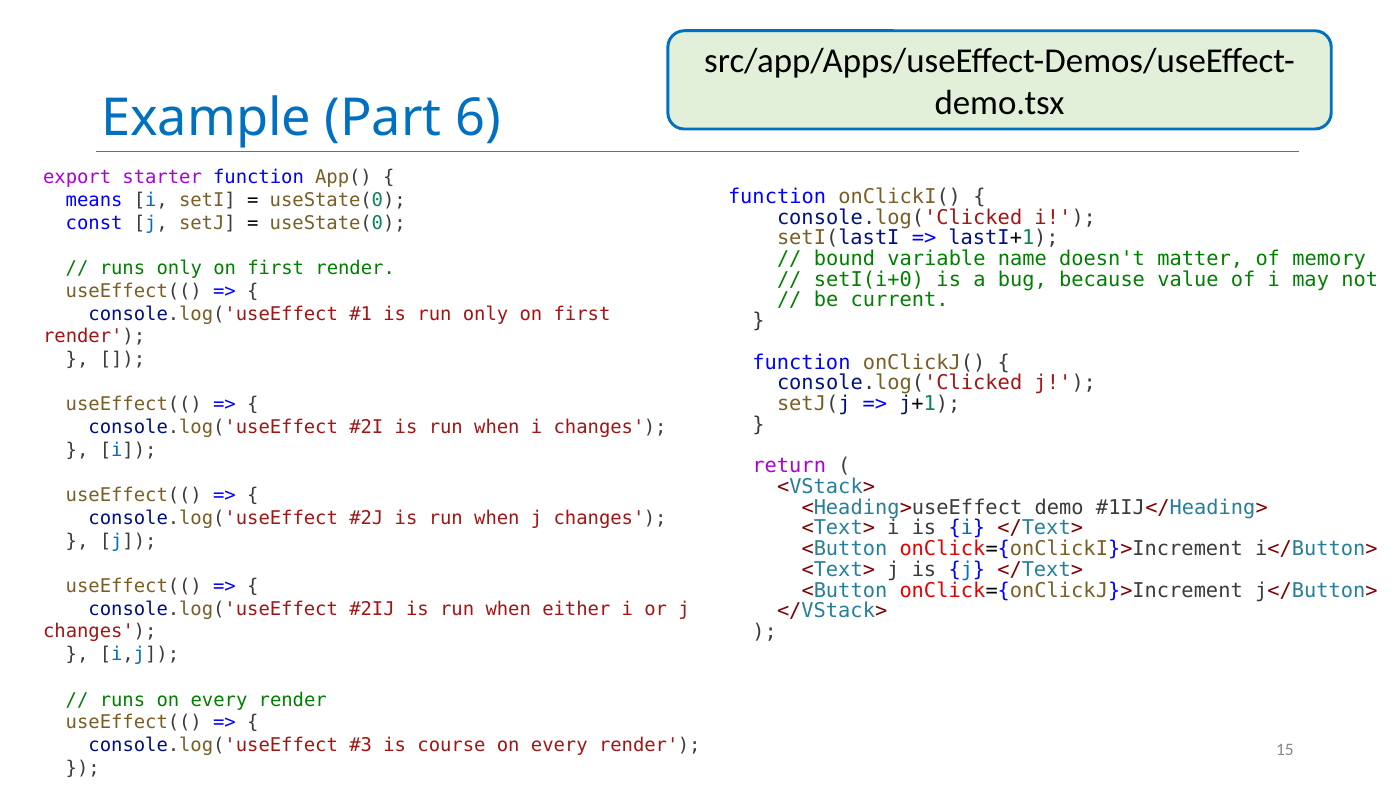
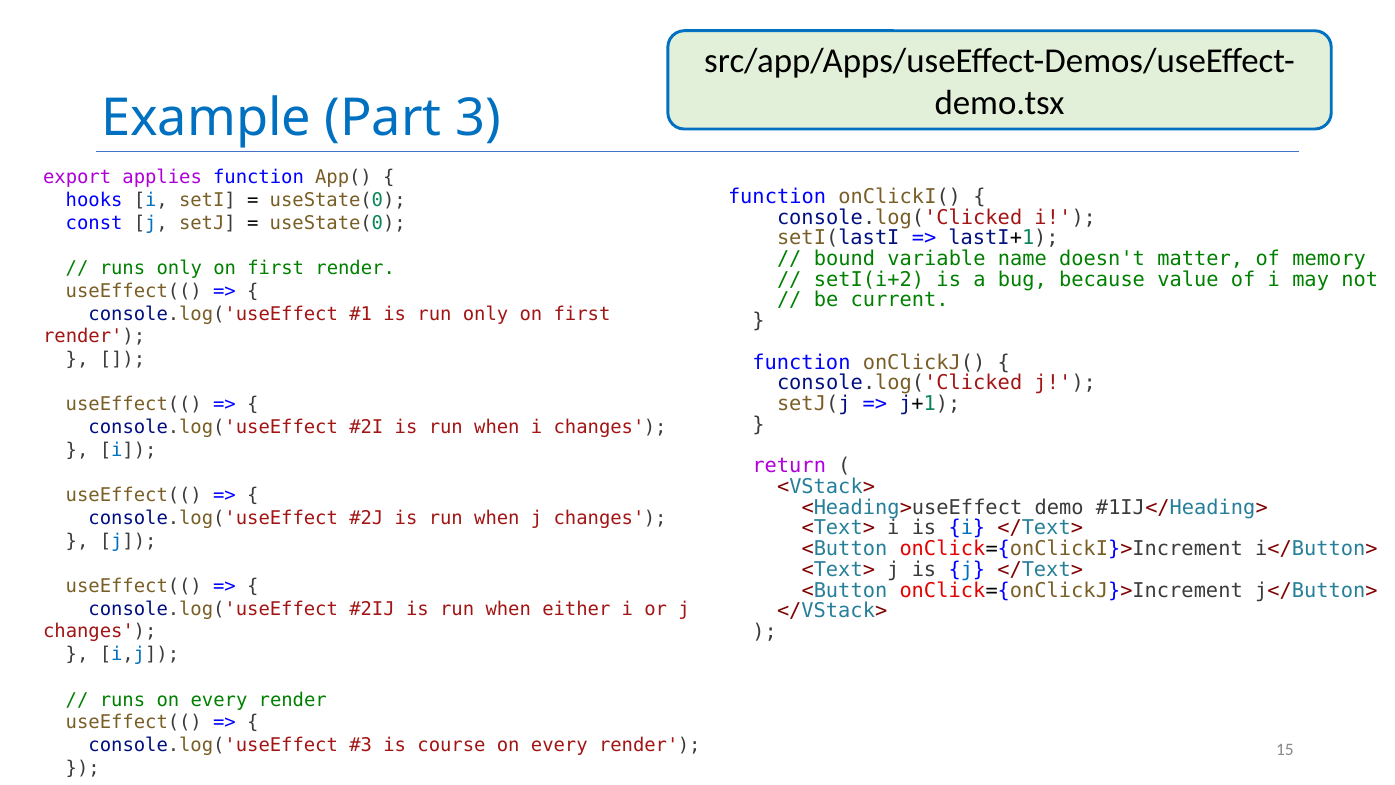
6: 6 -> 3 (478, 118)
starter: starter -> applies (162, 178)
means: means -> hooks (94, 200)
setI(i+0: setI(i+0 -> setI(i+2 (869, 279)
